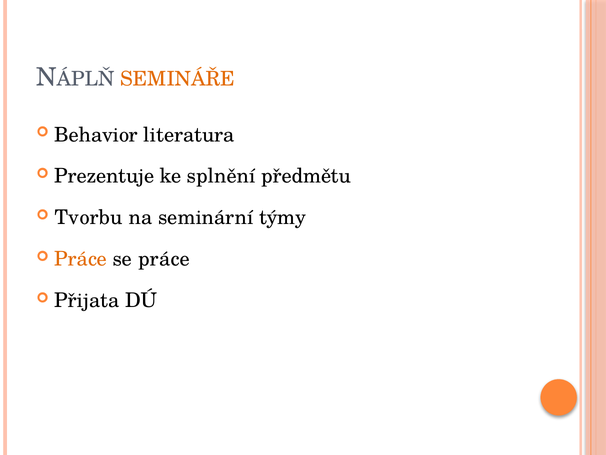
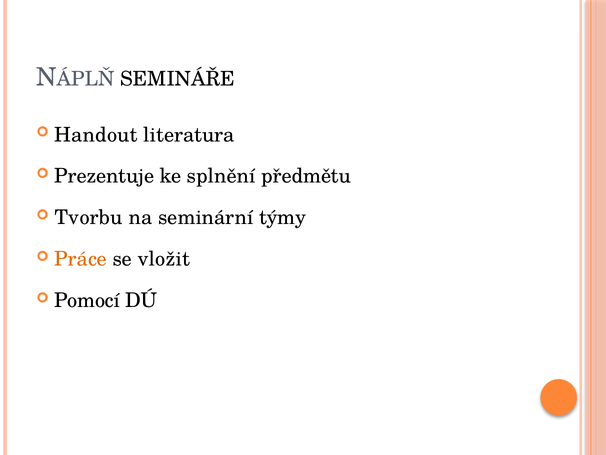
SEMINÁŘE colour: orange -> black (178, 79)
Behavior: Behavior -> Handout (96, 135)
se práce: práce -> vložit (164, 259)
Přijata: Přijata -> Pomocí (87, 300)
